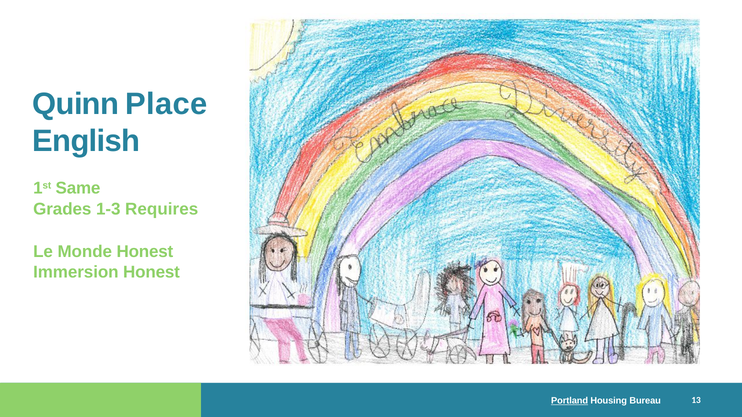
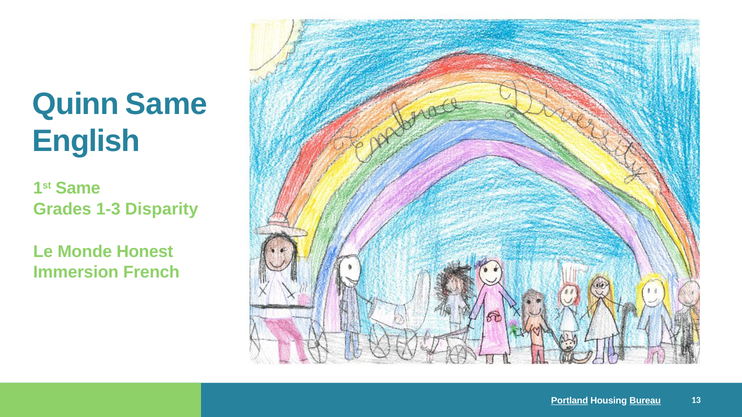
Quinn Place: Place -> Same (166, 104)
Requires: Requires -> Disparity (162, 210)
Immersion Honest: Honest -> French (151, 272)
Bureau underline: none -> present (645, 401)
